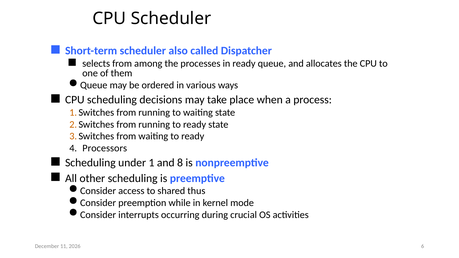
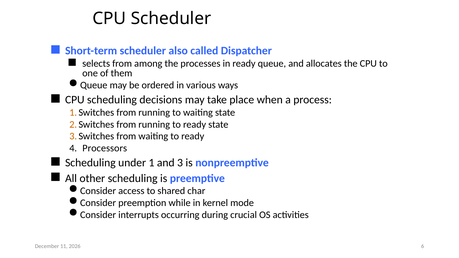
8: 8 -> 3 (180, 163)
thus: thus -> char (196, 191)
